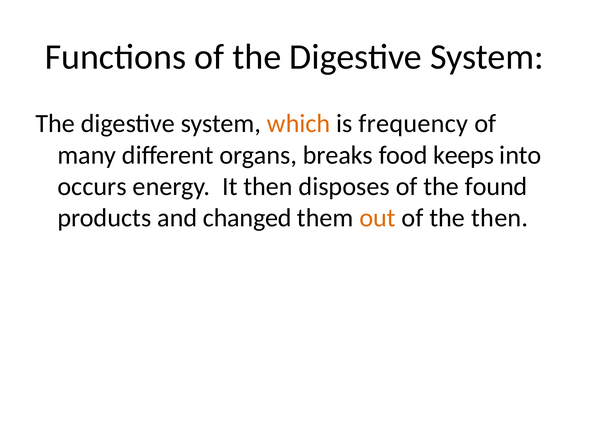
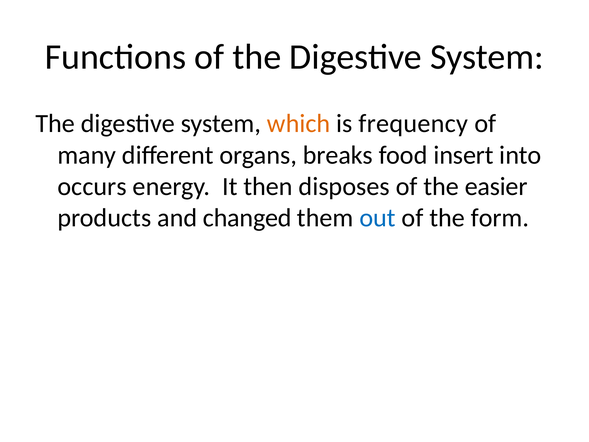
keeps: keeps -> insert (464, 155)
found: found -> easier (496, 186)
out colour: orange -> blue (378, 218)
the then: then -> form (500, 218)
